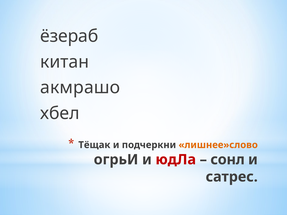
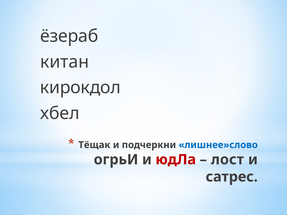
акмрашо: акмрашо -> кирокдол (80, 88)
лишнее»слово colour: orange -> blue (218, 145)
сонл: сонл -> лост (227, 160)
